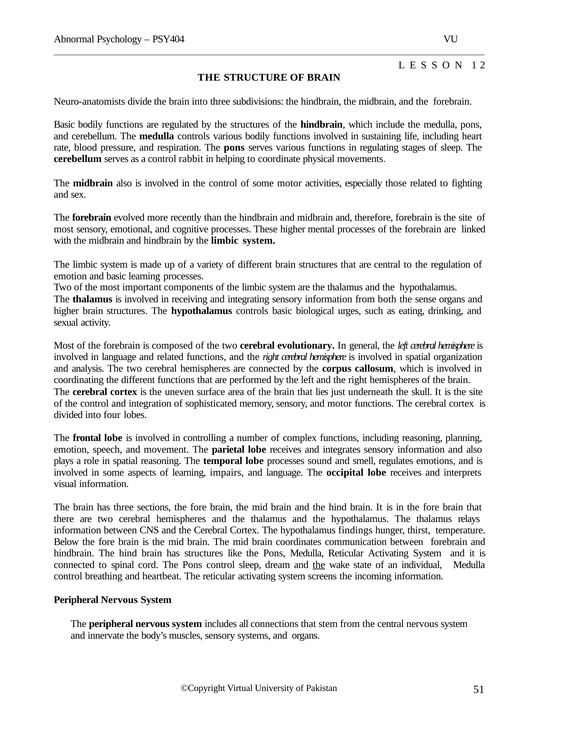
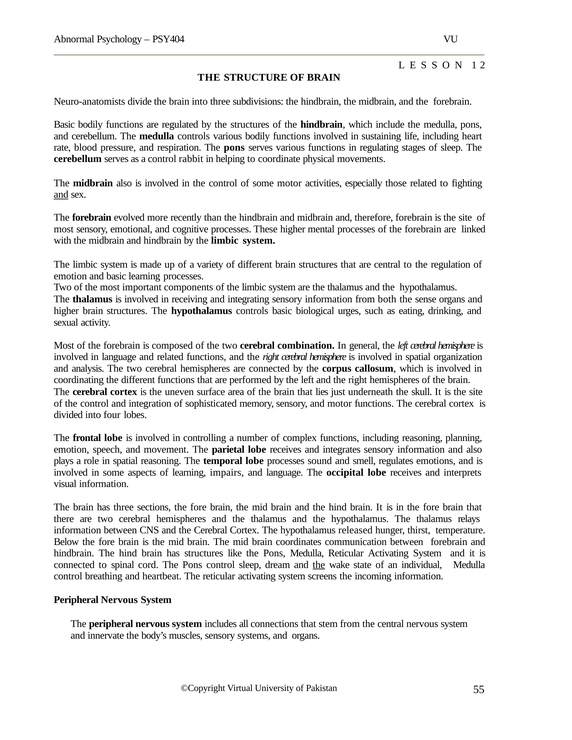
and underline: none -> present (61, 195)
evolutionary: evolutionary -> combination (306, 346)
findings: findings -> released (355, 530)
51: 51 -> 55 (479, 690)
